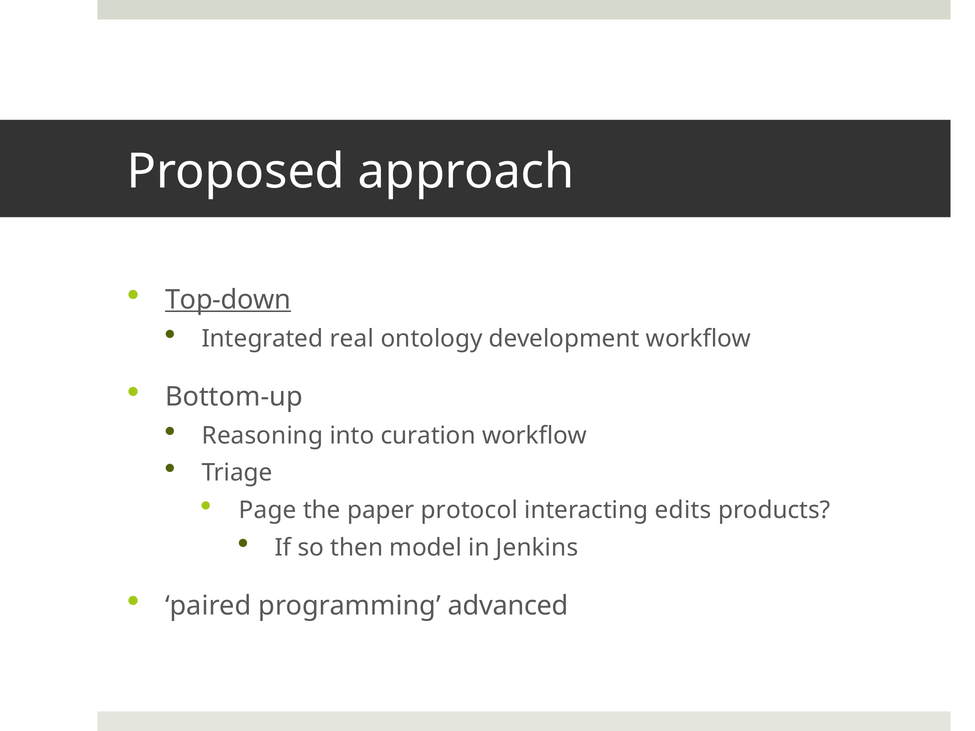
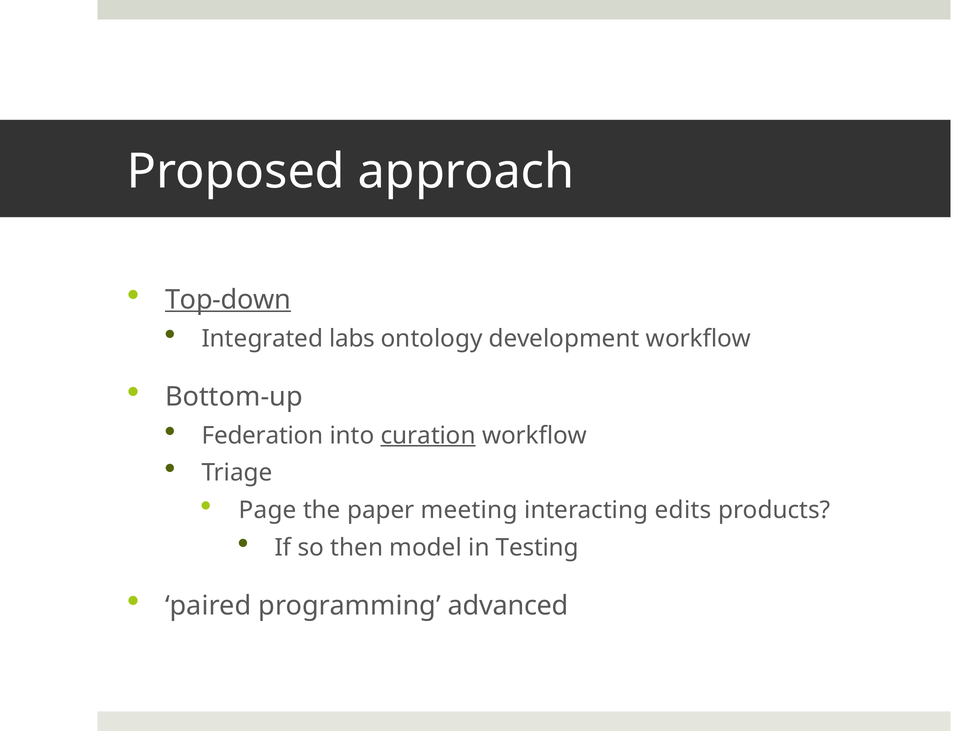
real: real -> labs (352, 339)
Reasoning: Reasoning -> Federation (263, 436)
curation underline: none -> present (428, 436)
protocol: protocol -> meeting (469, 510)
Jenkins: Jenkins -> Testing (537, 548)
